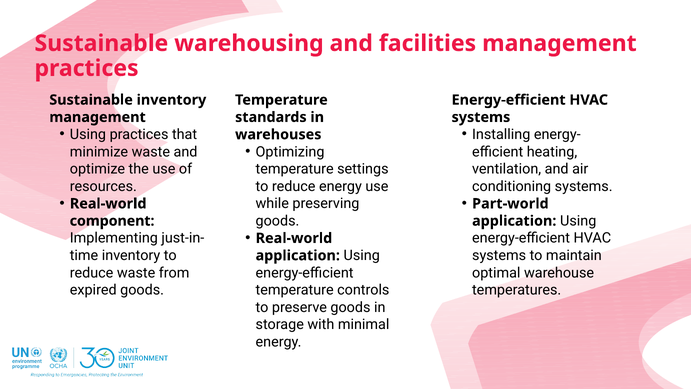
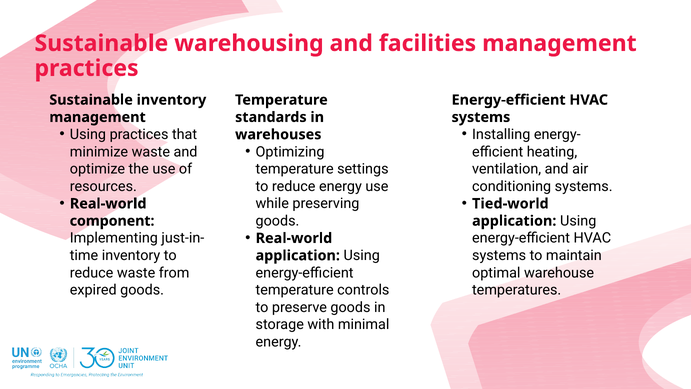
Part-world: Part-world -> Tied-world (510, 203)
